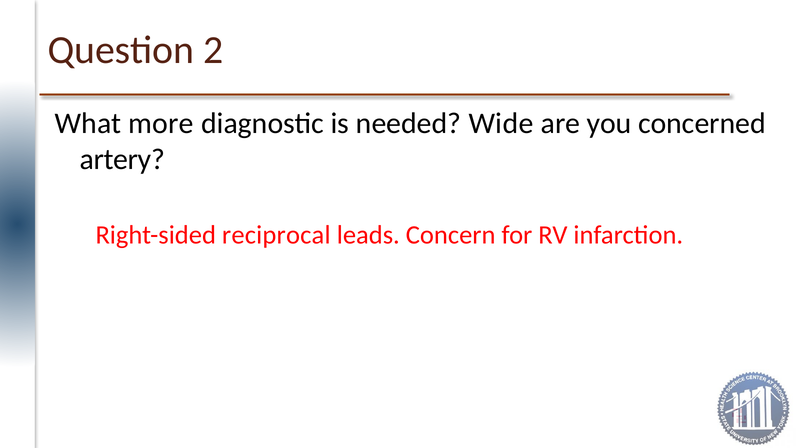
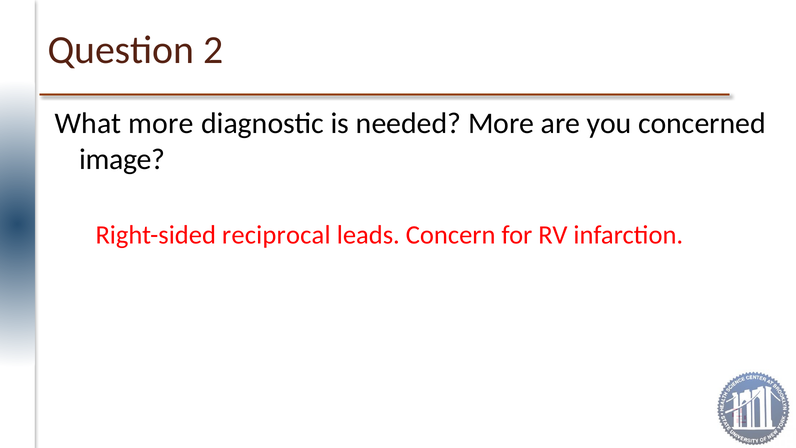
needed Wide: Wide -> More (501, 123)
artery: artery -> image (122, 159)
